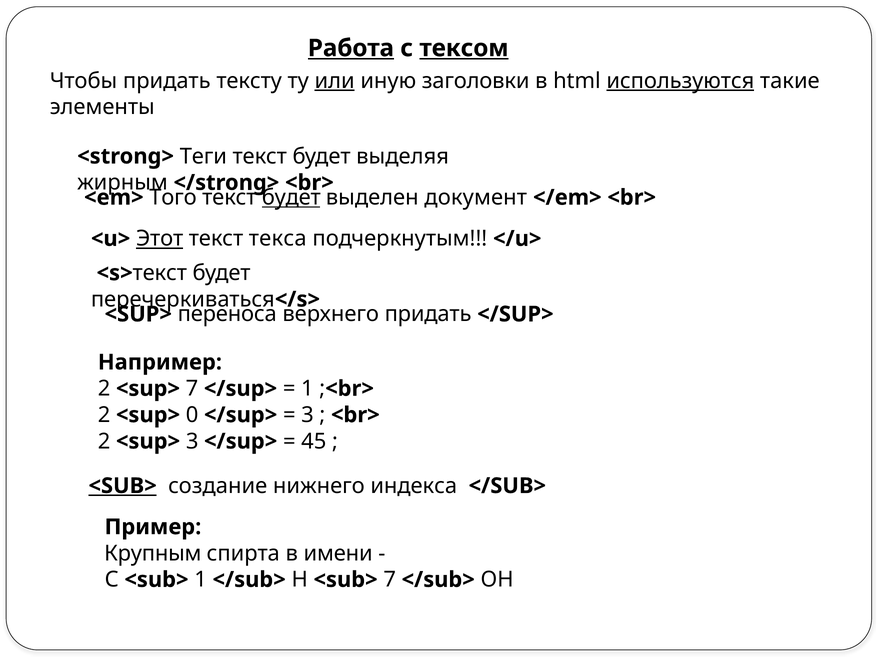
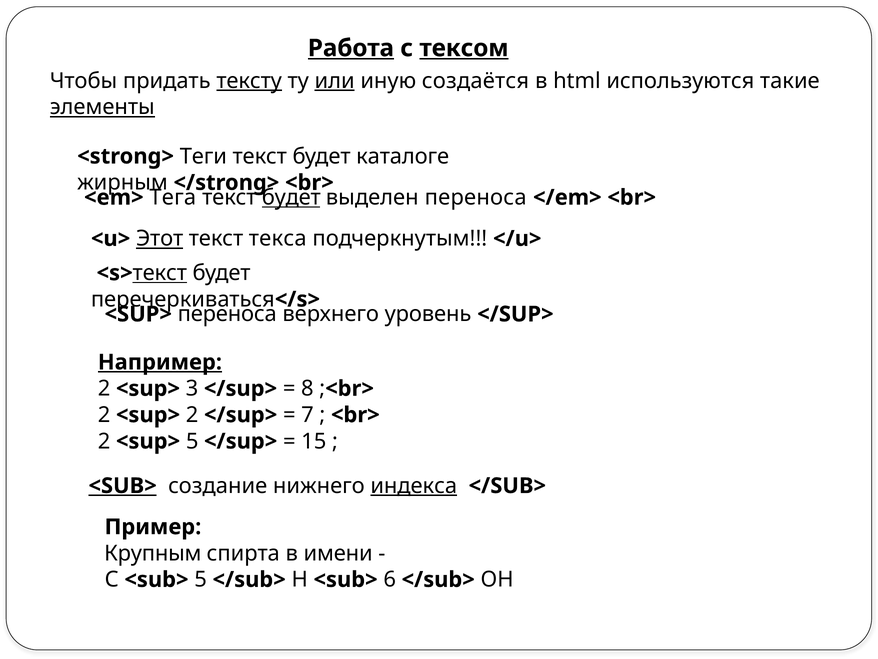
тексту underline: none -> present (249, 81)
заголовки: заголовки -> создаётся (475, 81)
используются underline: present -> none (680, 81)
элементы underline: none -> present (102, 107)
выделяя: выделяя -> каталоге (403, 156)
Того: Того -> Тега (173, 197)
выделен документ: документ -> переноса (476, 197)
текст underline: none -> present (160, 273)
придать: придать -> уровень (428, 314)
Например underline: none -> present (160, 362)
<sup> 7: 7 -> 3 (192, 388)
1: 1 -> 8 (307, 388)
<sup> 0: 0 -> 2 (192, 415)
3: 3 -> 7 (307, 415)
<sup> 3: 3 -> 5 (192, 441)
45: 45 -> 15 (314, 441)
индекса underline: none -> present (414, 485)
<sub> 1: 1 -> 5 (201, 579)
<sub> 7: 7 -> 6 (390, 579)
